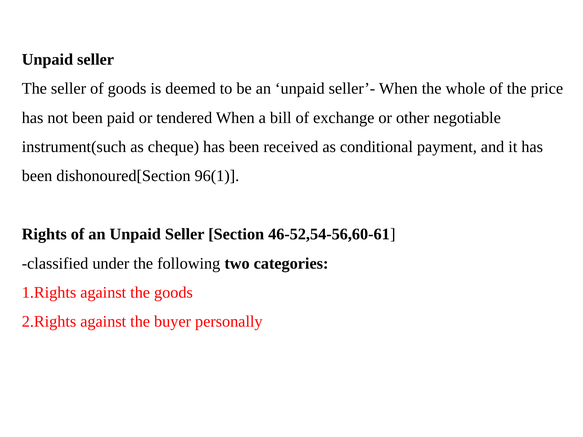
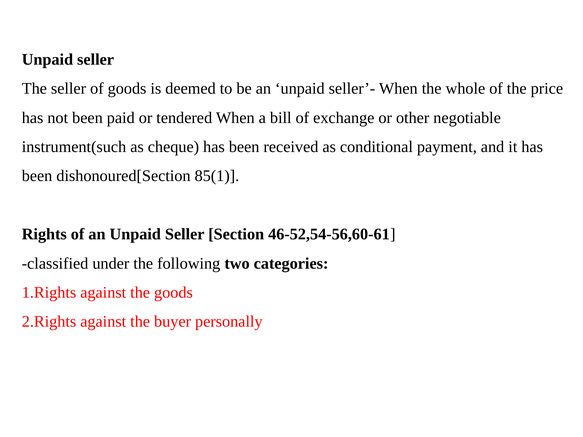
96(1: 96(1 -> 85(1 (217, 176)
